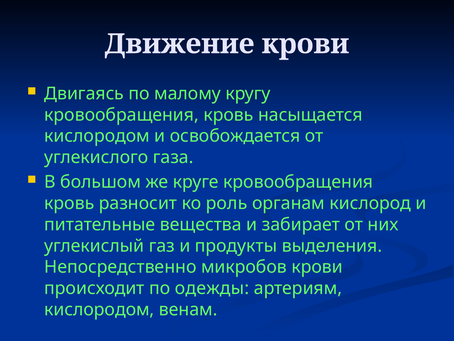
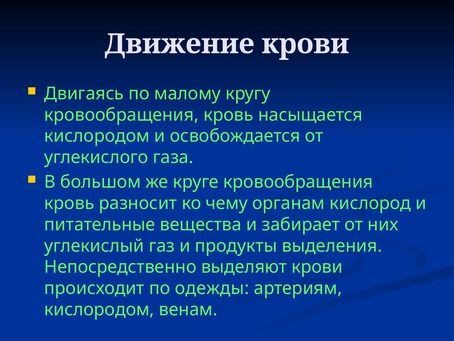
роль: роль -> чему (227, 203)
микробов: микробов -> выделяют (244, 267)
